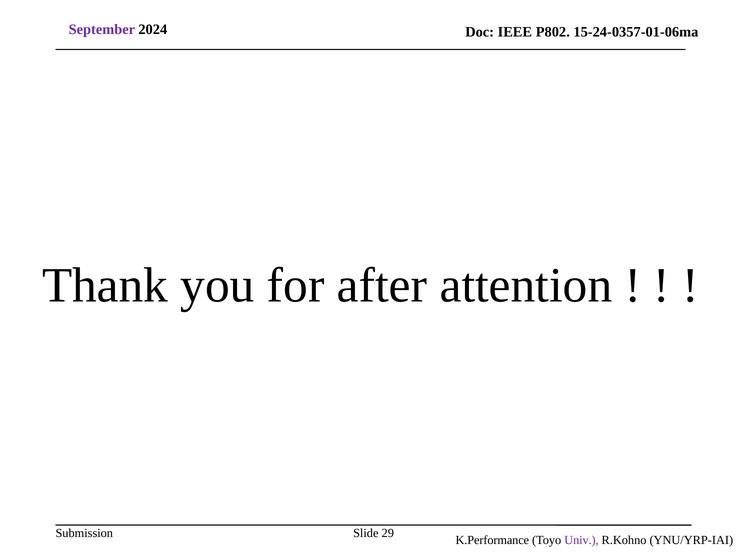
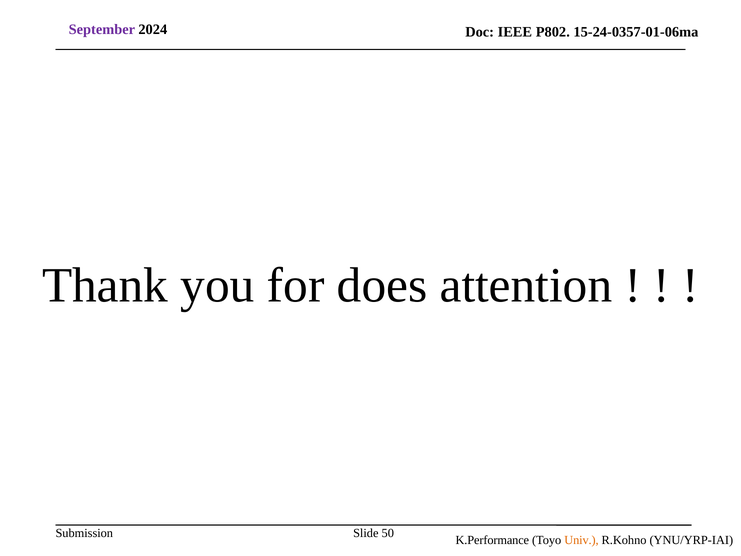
after: after -> does (382, 285)
29: 29 -> 50 (388, 533)
Univ colour: purple -> orange (581, 540)
